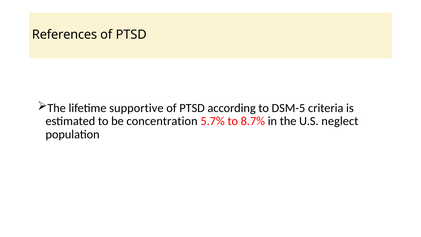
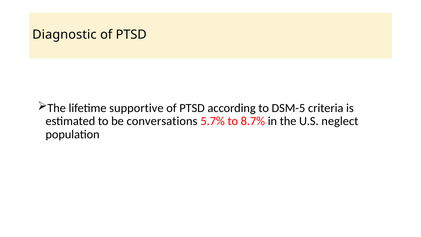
References: References -> Diagnostic (64, 35)
concentration: concentration -> conversations (162, 121)
